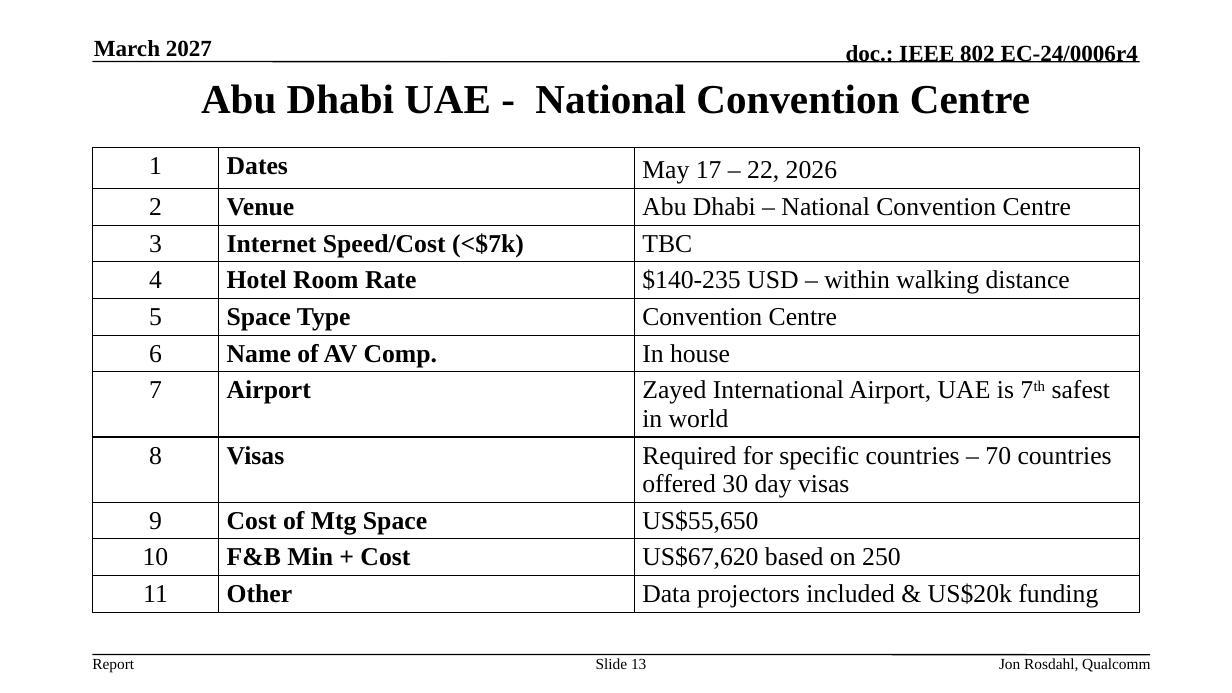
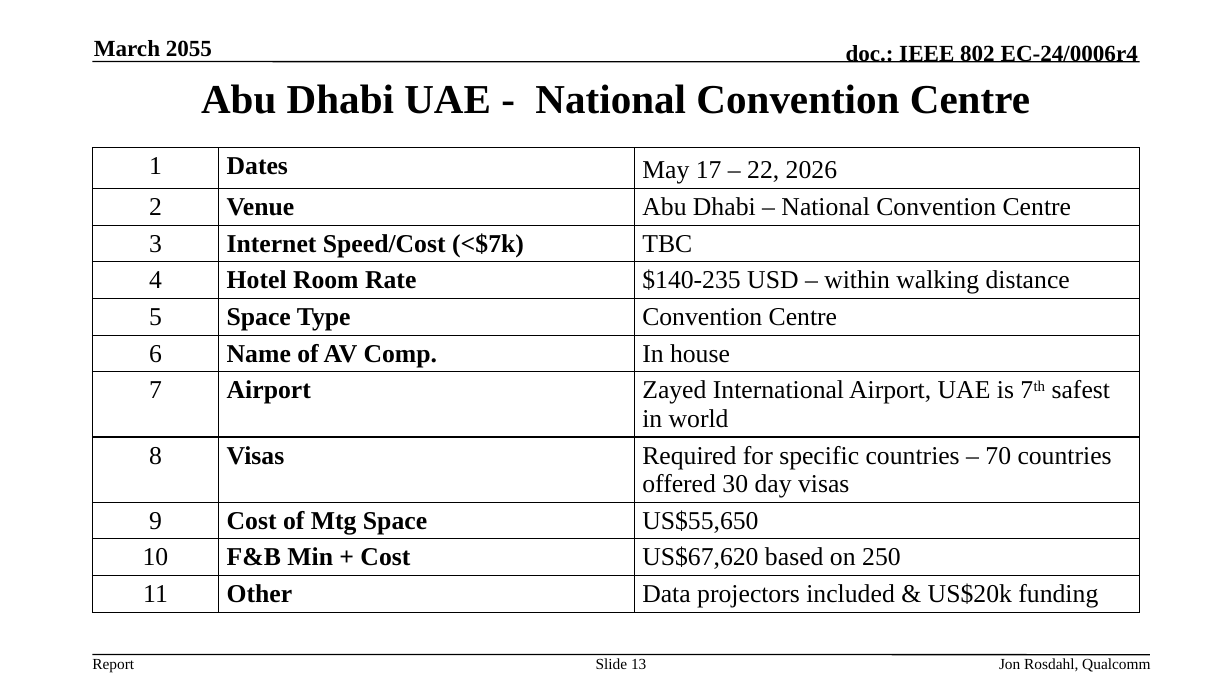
2027: 2027 -> 2055 (189, 49)
